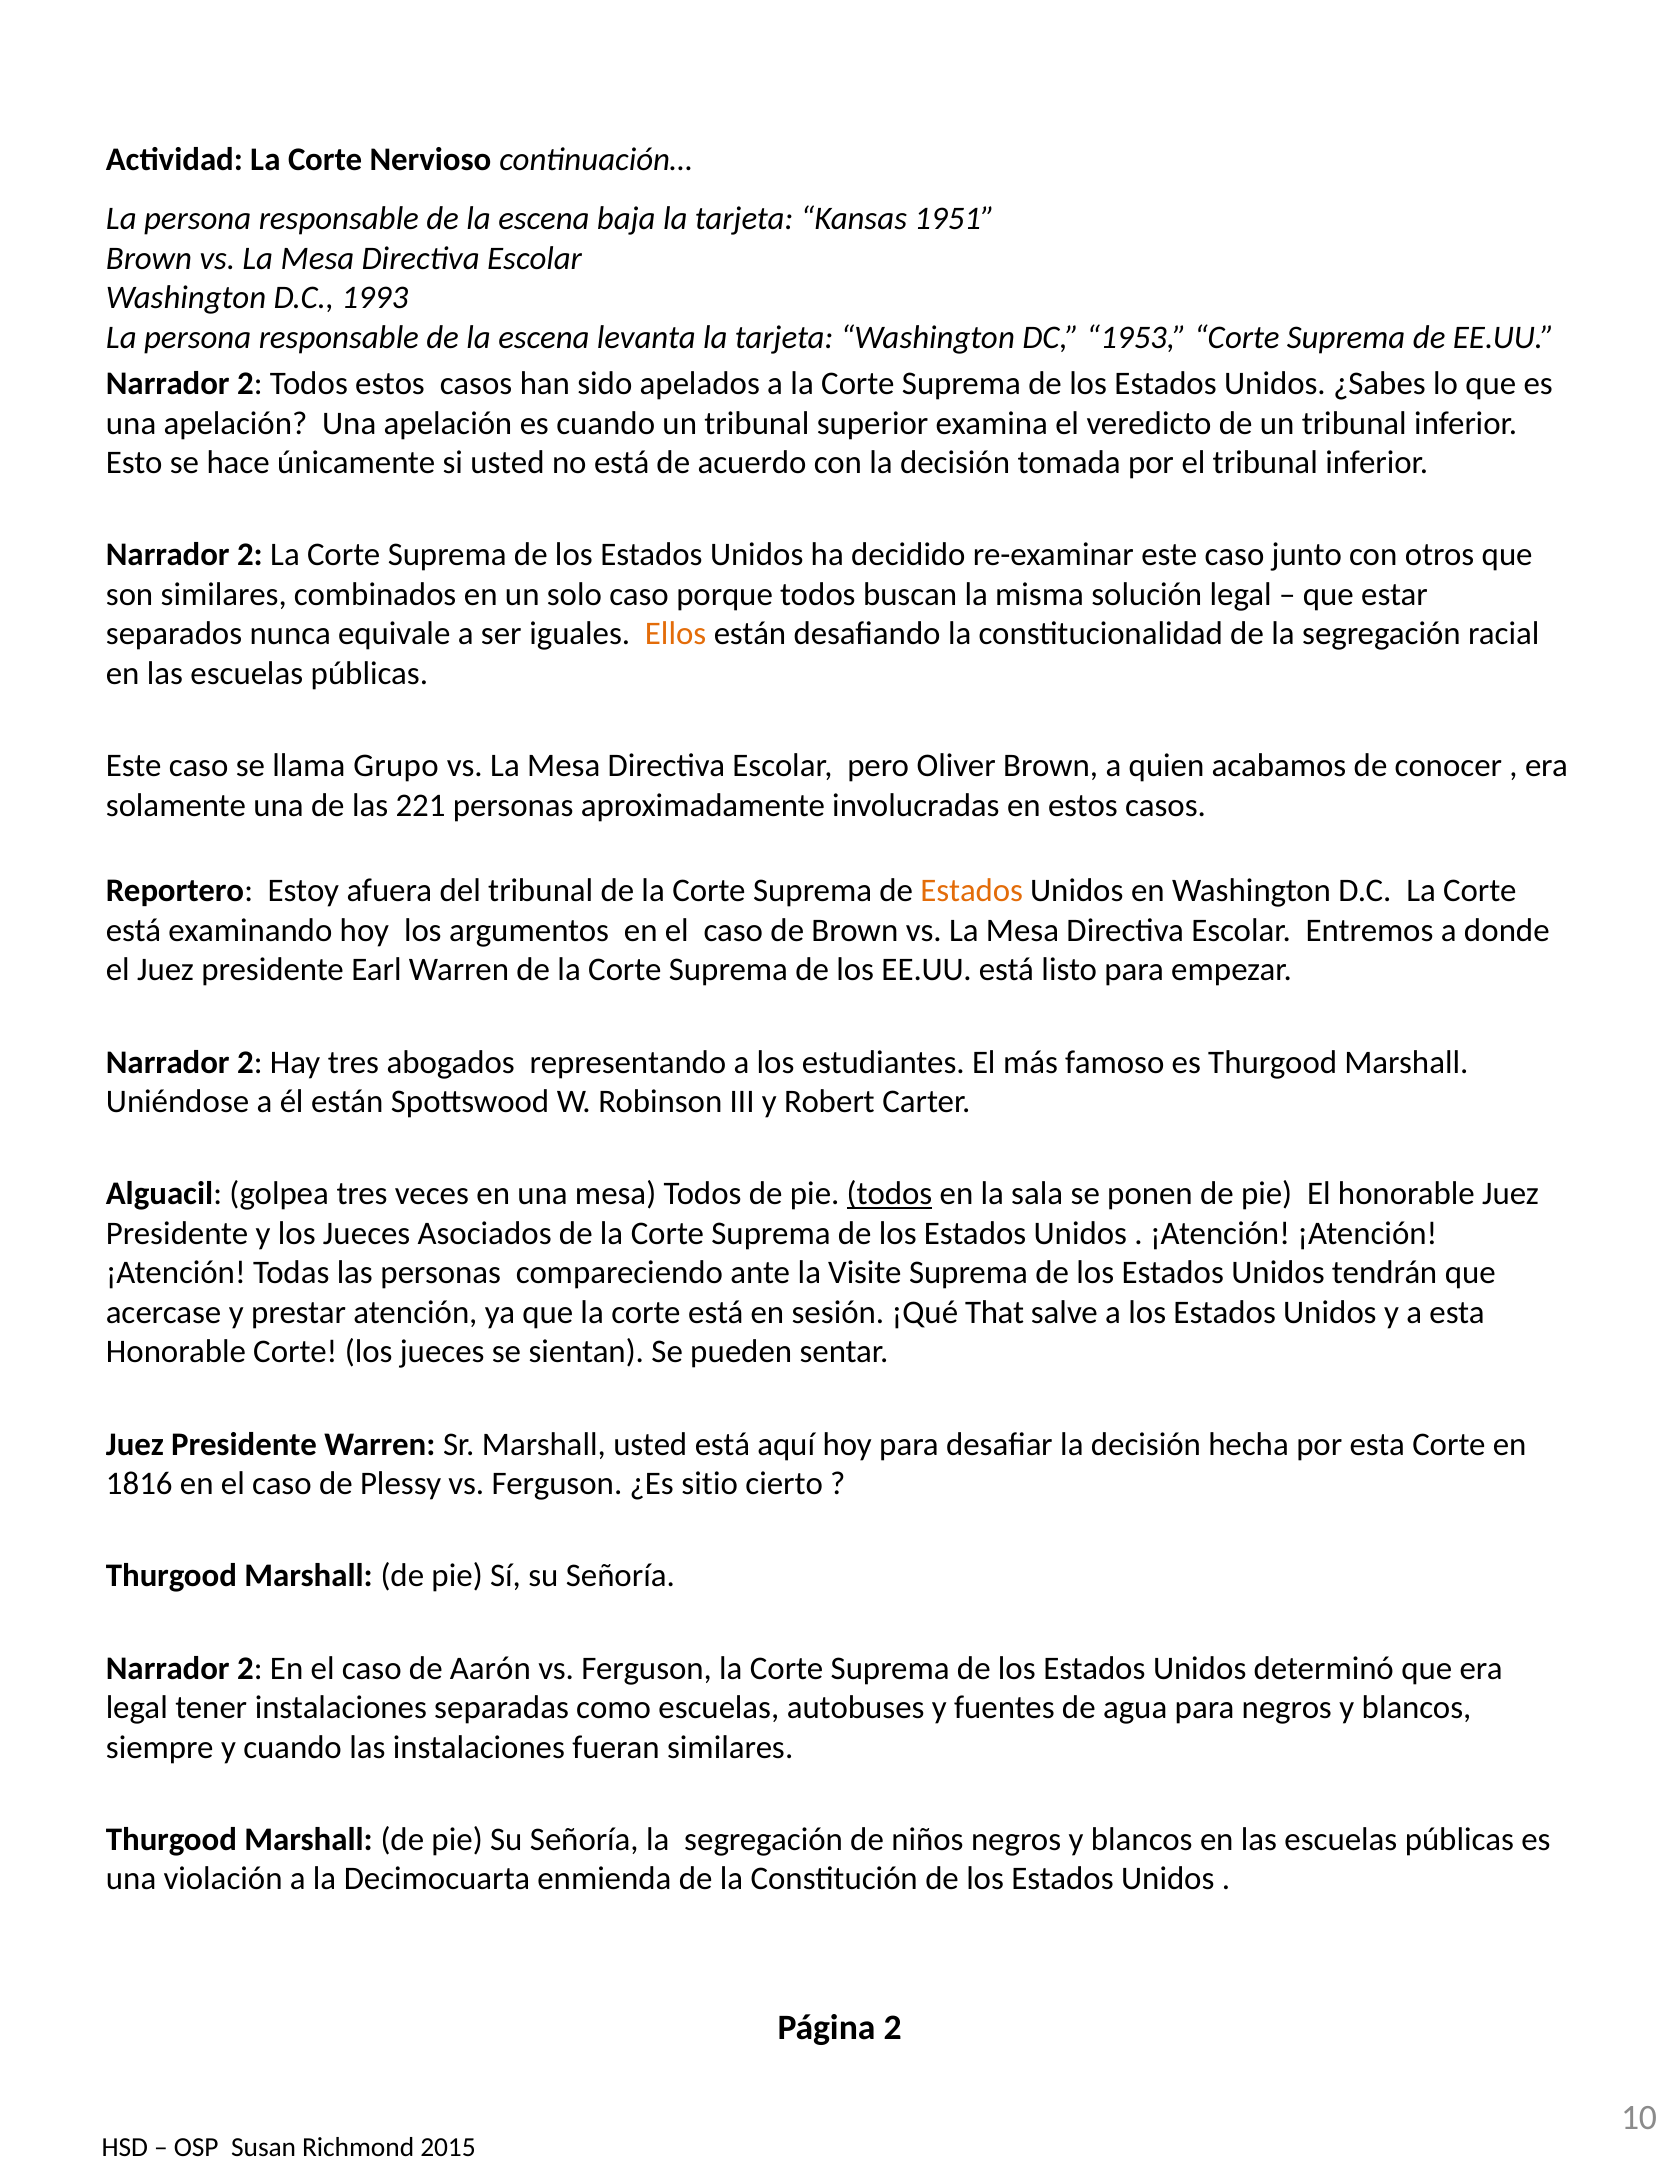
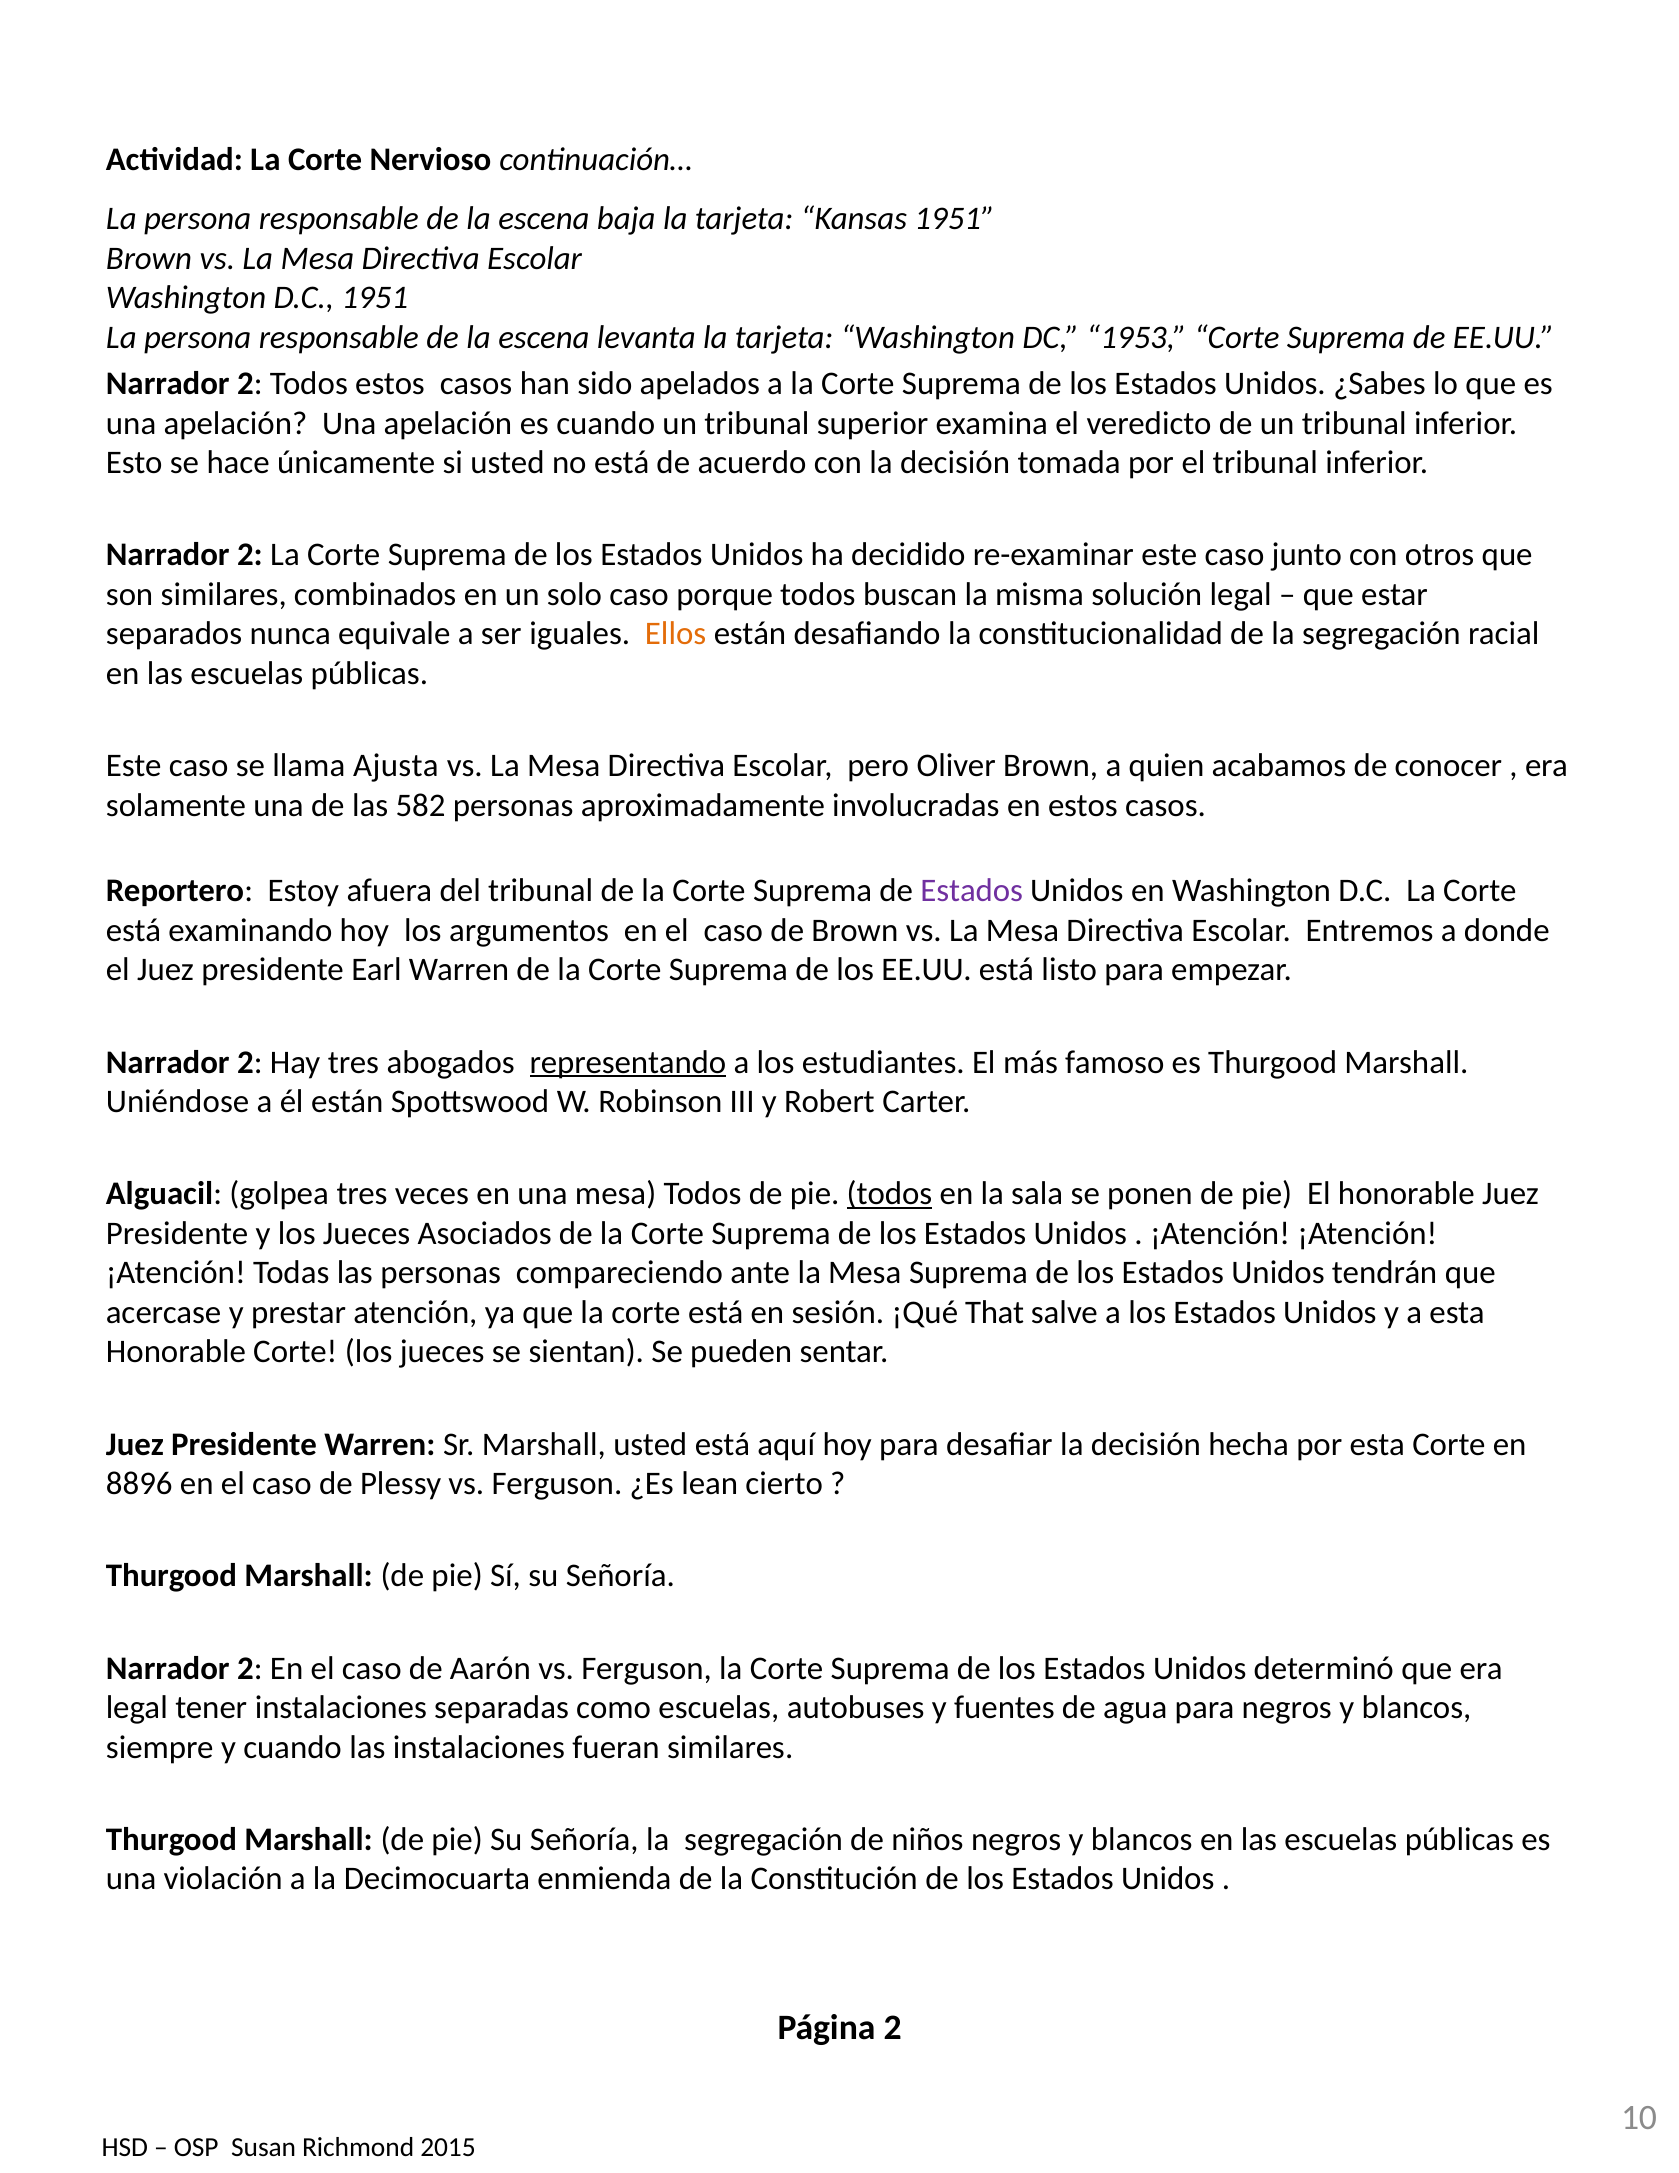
D.C 1993: 1993 -> 1951 (375, 298)
Grupo: Grupo -> Ajusta (396, 766)
221: 221 -> 582 (421, 805)
Estados colour: orange -> purple (972, 891)
representando underline: none -> present (628, 1062)
ante la Visite: Visite -> Mesa (865, 1273)
1816: 1816 -> 8896 (139, 1484)
sitio: sitio -> lean (710, 1484)
